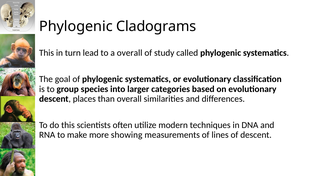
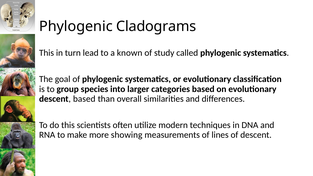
a overall: overall -> known (130, 53)
descent places: places -> based (84, 99)
